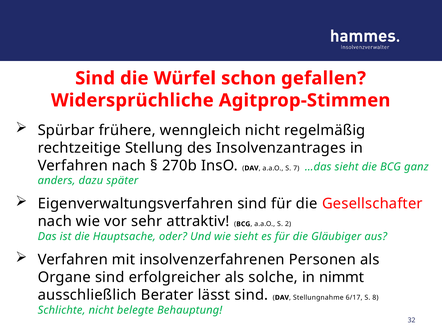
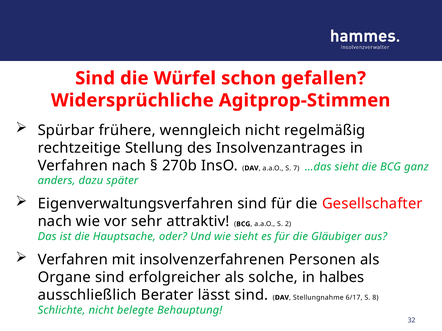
nimmt: nimmt -> halbes (342, 278)
